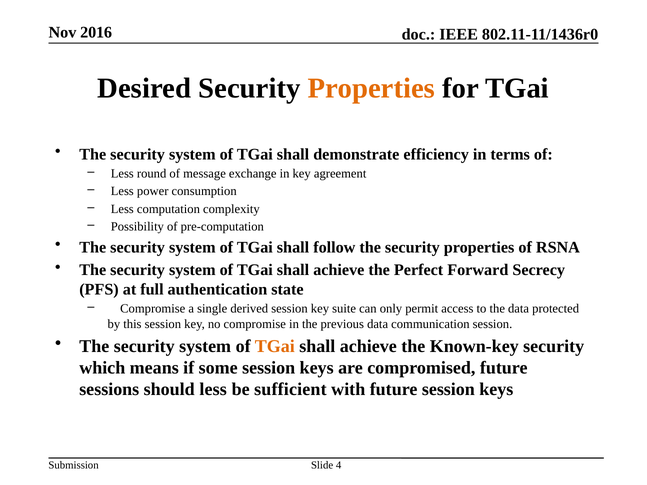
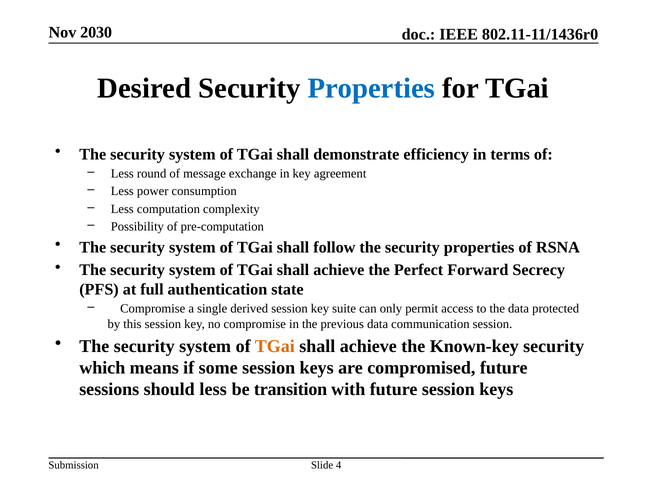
2016: 2016 -> 2030 (96, 33)
Properties colour: orange -> blue (371, 88)
sufficient: sufficient -> transition (291, 390)
